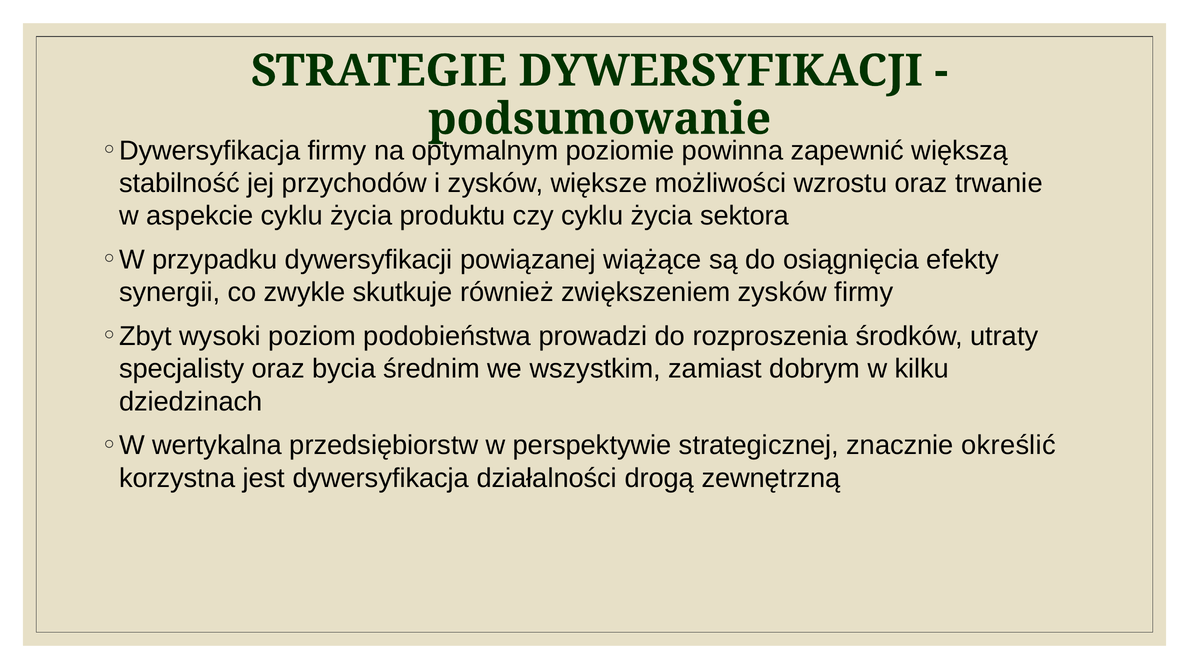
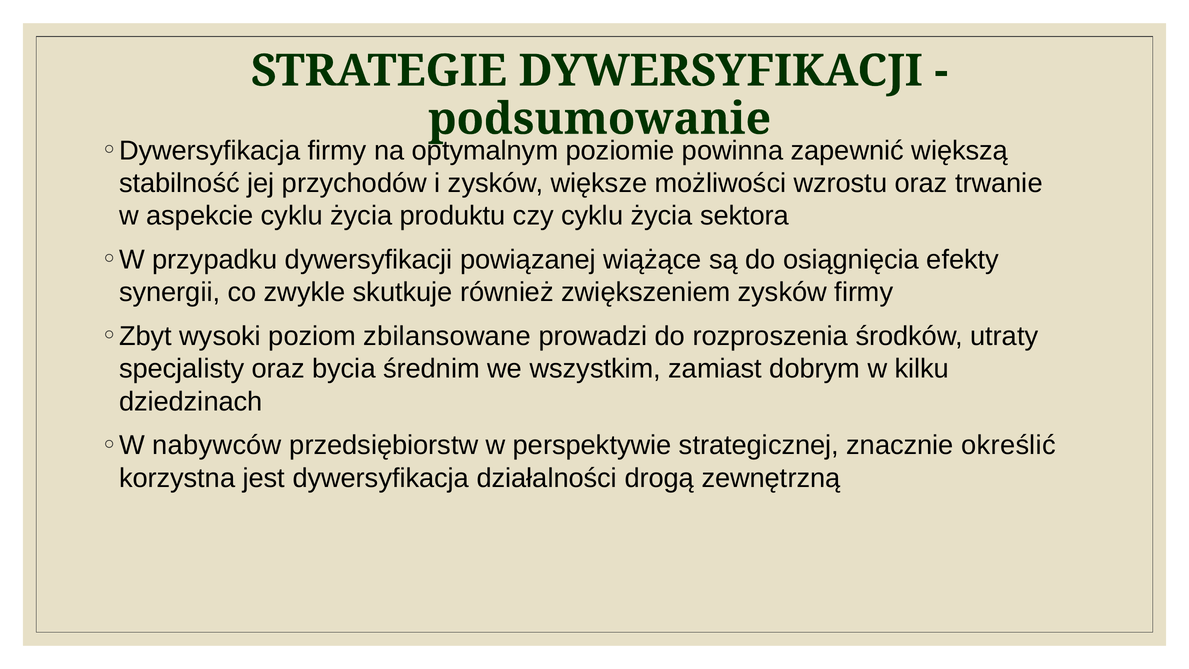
podobieństwa: podobieństwa -> zbilansowane (447, 336)
wertykalna: wertykalna -> nabywców (217, 445)
